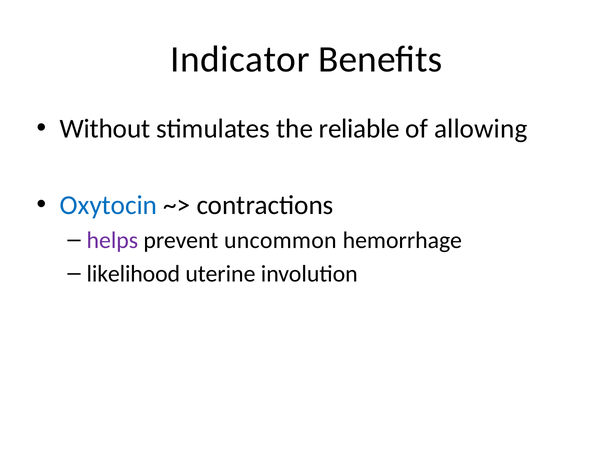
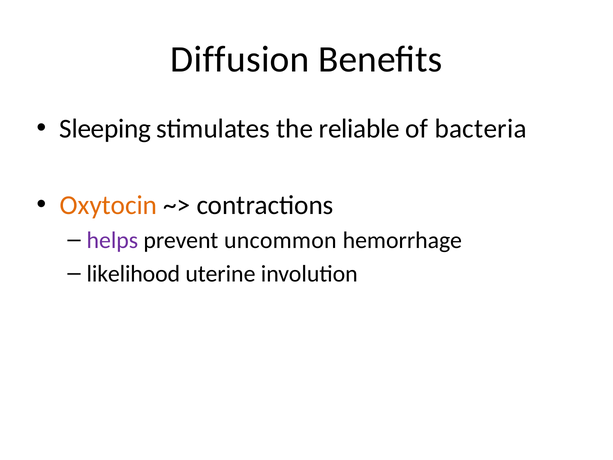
Indicator: Indicator -> Diffusion (240, 59)
Without: Without -> Sleeping (105, 129)
allowing: allowing -> bacteria (481, 129)
Oxytocin colour: blue -> orange (108, 205)
